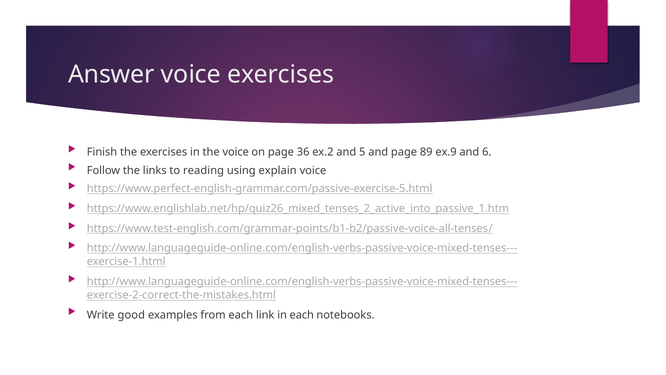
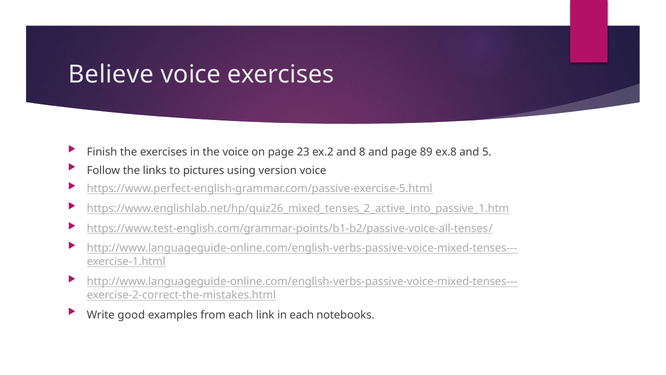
Answer: Answer -> Believe (111, 74)
36: 36 -> 23 (303, 152)
5: 5 -> 8 (362, 152)
ex.9: ex.9 -> ex.8 (446, 152)
6: 6 -> 5 (487, 152)
reading: reading -> pictures (204, 170)
explain: explain -> version (278, 170)
